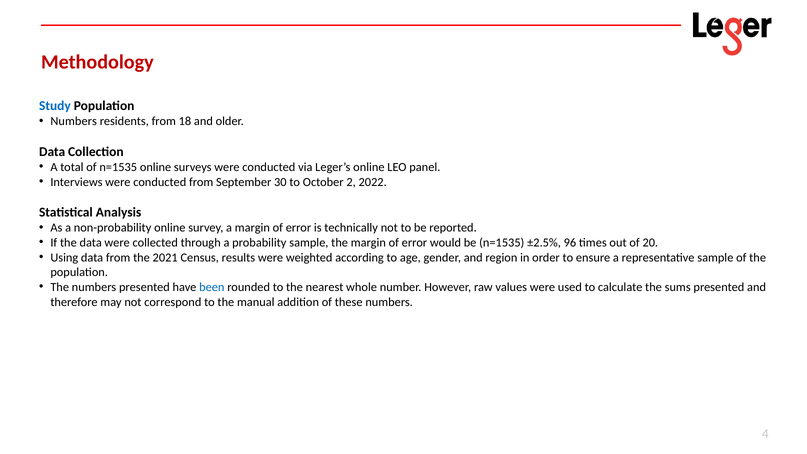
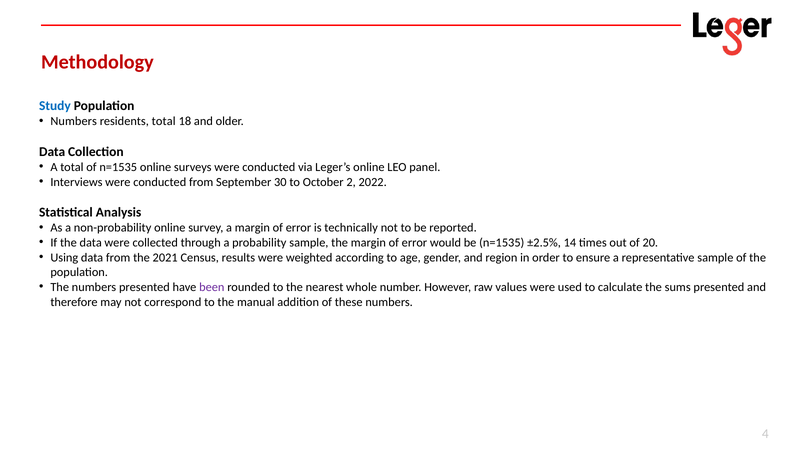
residents from: from -> total (164, 121)
96: 96 -> 14 (570, 243)
been colour: blue -> purple (212, 287)
